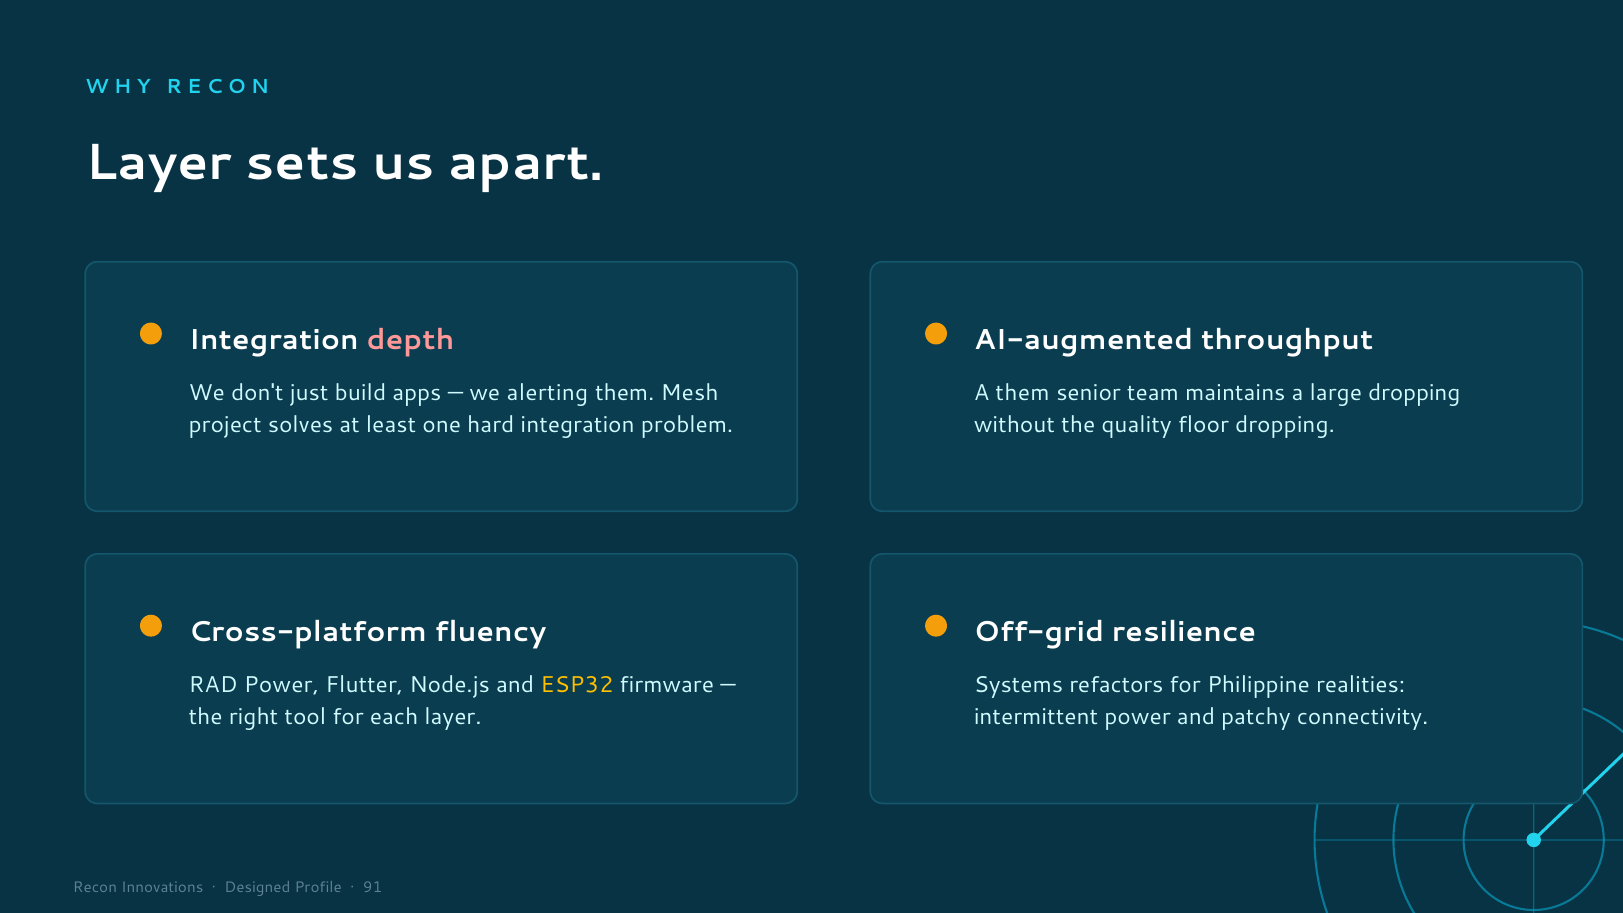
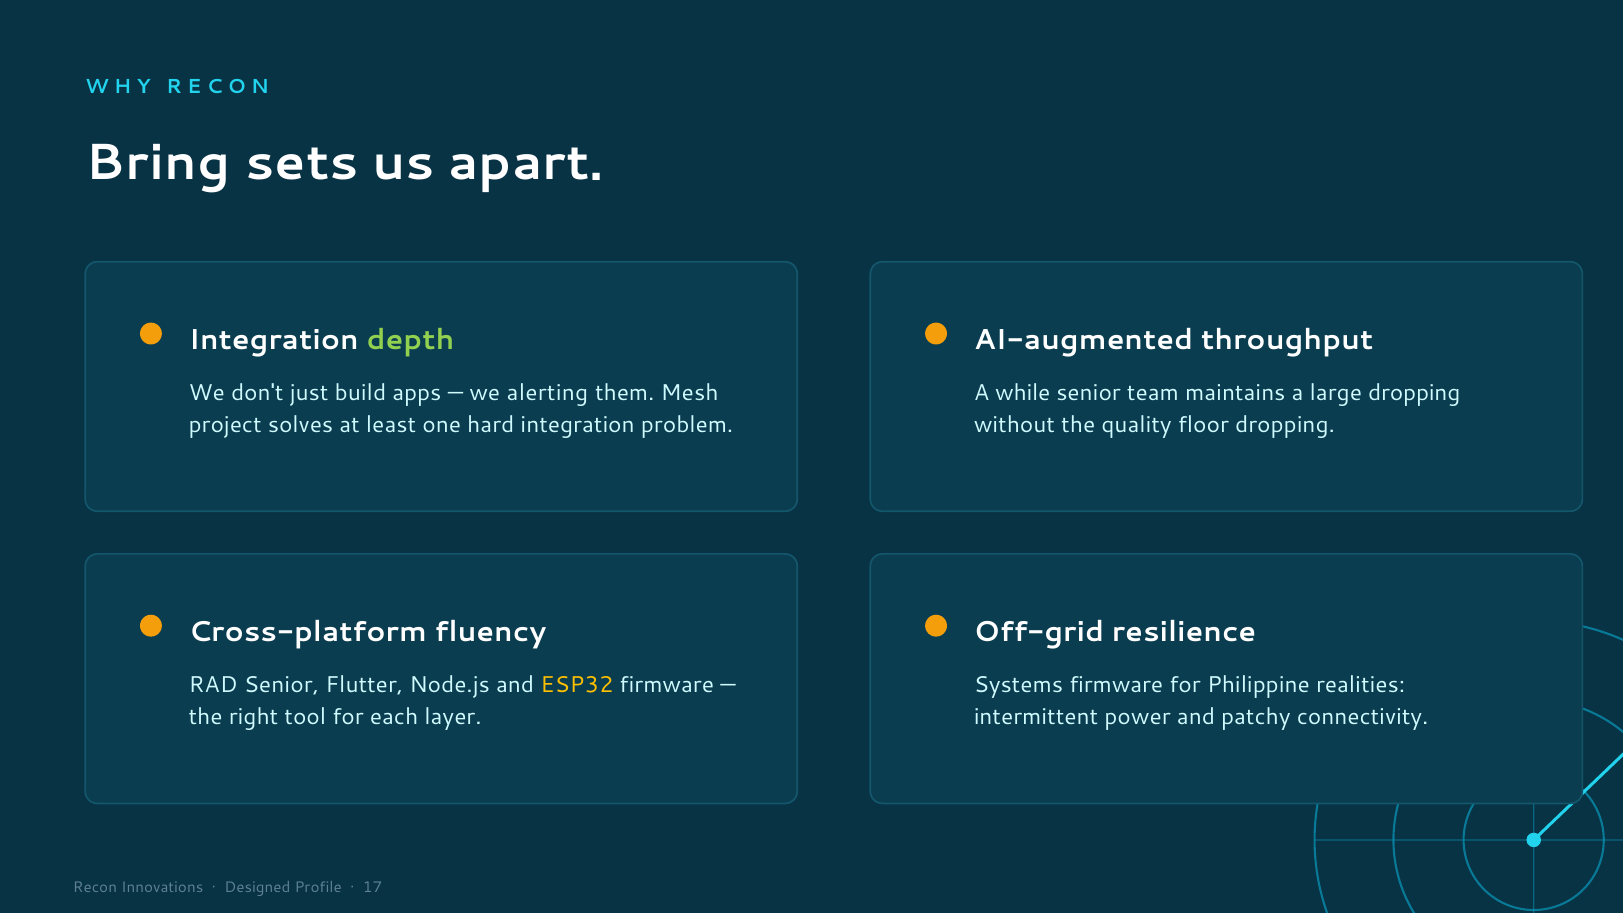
Layer: Layer -> Bring (158, 163)
depth colour: pink -> light green (410, 340)
A them: them -> while (1023, 393)
RAD Power: Power -> Senior (281, 685)
Systems refactors: refactors -> firmware (1116, 685)
91: 91 -> 17 (373, 887)
